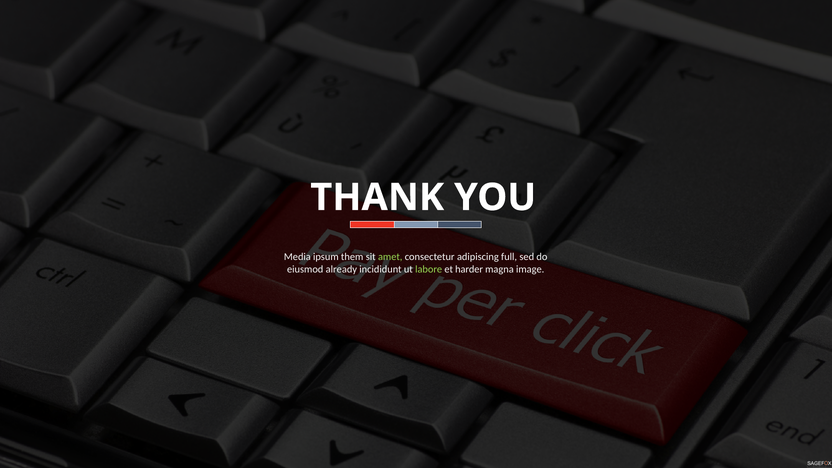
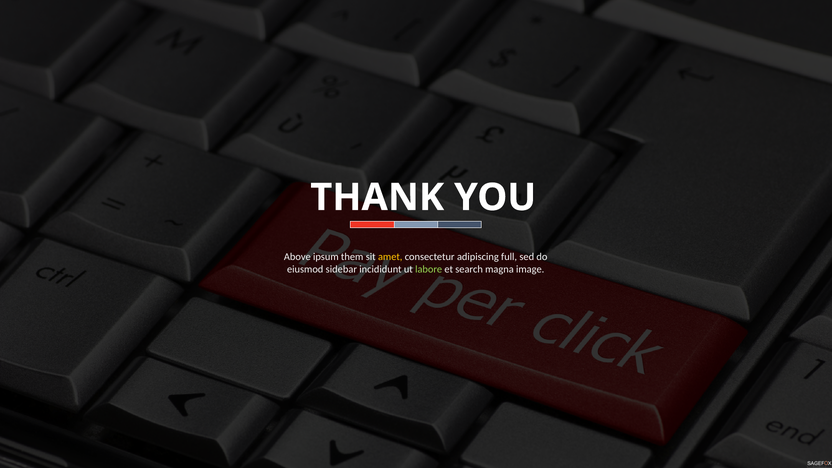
Media: Media -> Above (297, 257)
amet colour: light green -> yellow (390, 257)
already: already -> sidebar (341, 269)
harder: harder -> search (469, 269)
